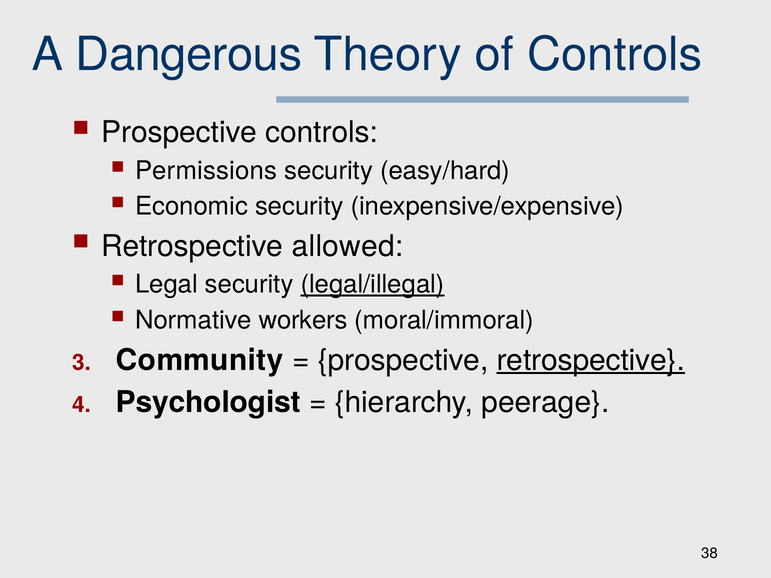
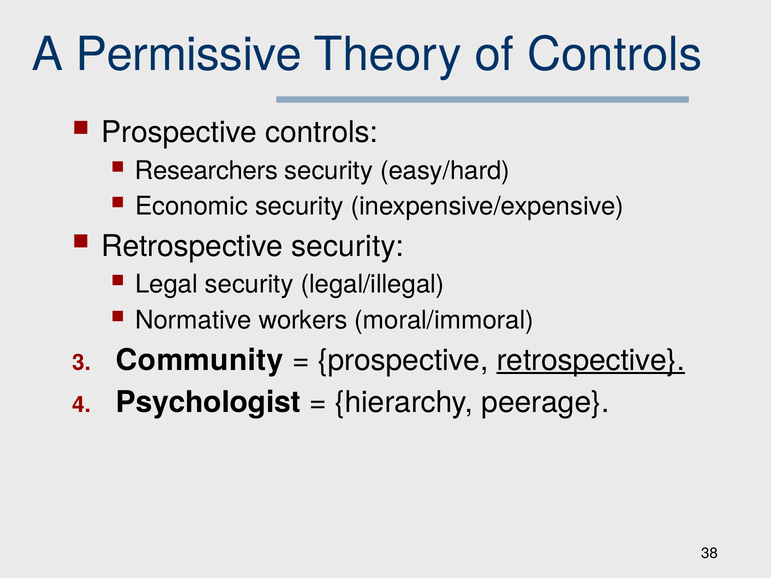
Dangerous: Dangerous -> Permissive (189, 55)
Permissions: Permissions -> Researchers (206, 171)
Retrospective allowed: allowed -> security (348, 246)
legal/illegal underline: present -> none (373, 285)
